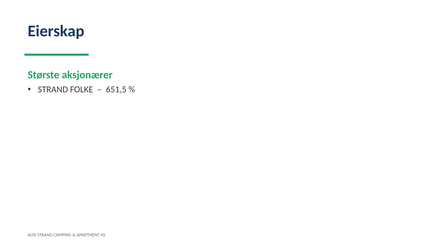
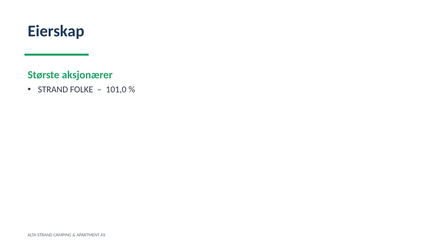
651,5: 651,5 -> 101,0 (116, 89)
